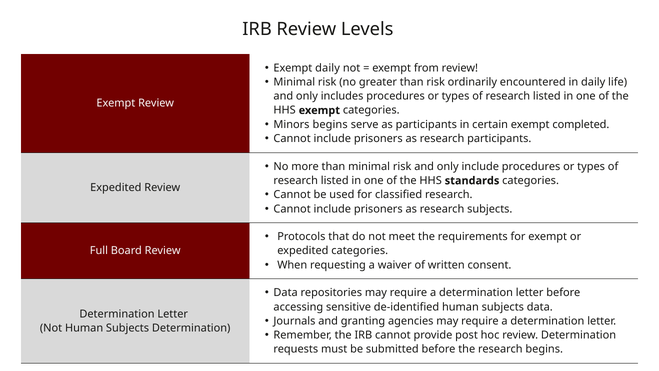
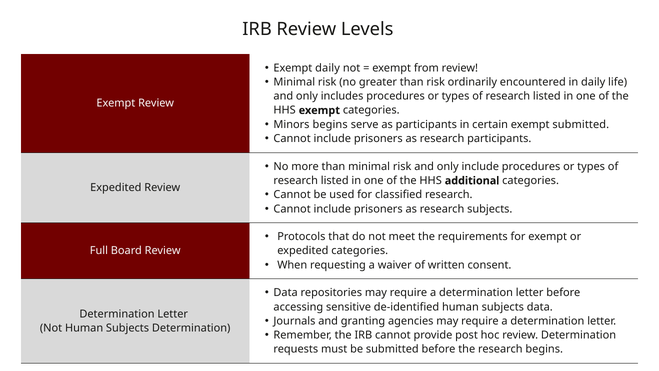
exempt completed: completed -> submitted (581, 124)
standards: standards -> additional (472, 181)
